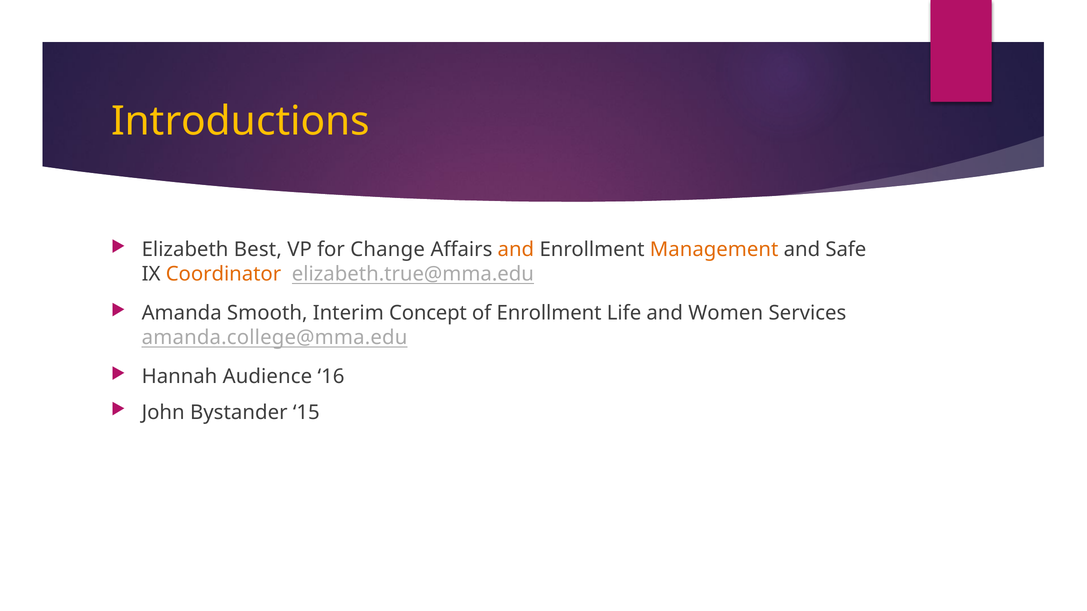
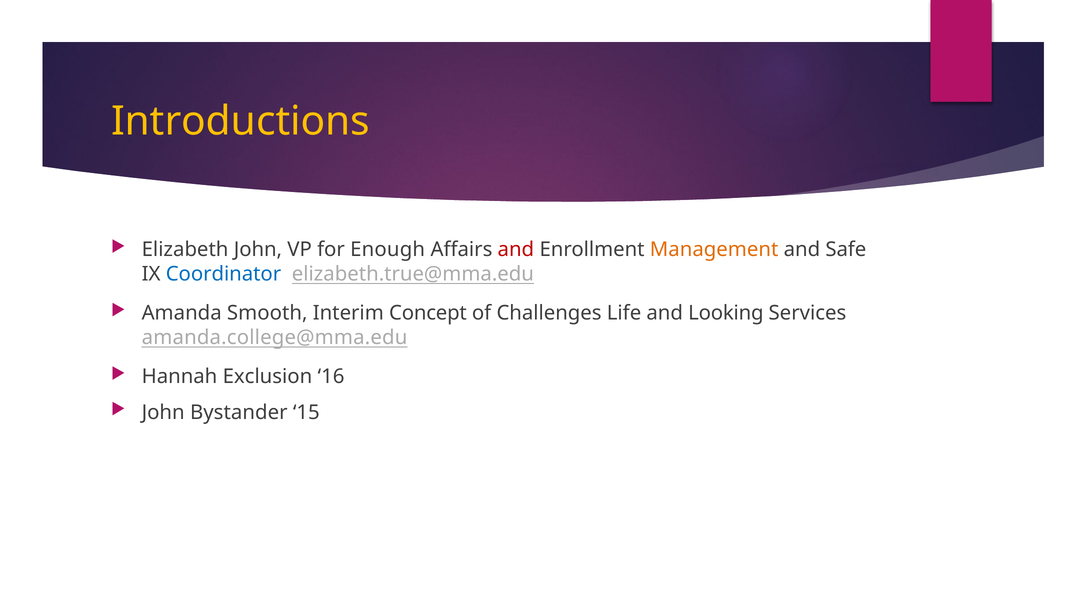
Elizabeth Best: Best -> John (258, 250)
Change: Change -> Enough (388, 250)
and colour: orange -> red (516, 250)
Coordinator colour: orange -> blue (223, 274)
of Enrollment: Enrollment -> Challenges (549, 313)
Women: Women -> Looking (726, 313)
Audience: Audience -> Exclusion (267, 377)
